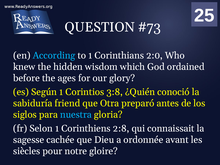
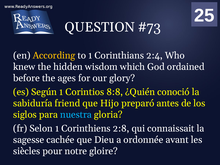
According colour: light blue -> yellow (54, 55)
2:0: 2:0 -> 2:4 (154, 55)
3:8: 3:8 -> 8:8 (115, 92)
Otra: Otra -> Hijo (110, 103)
